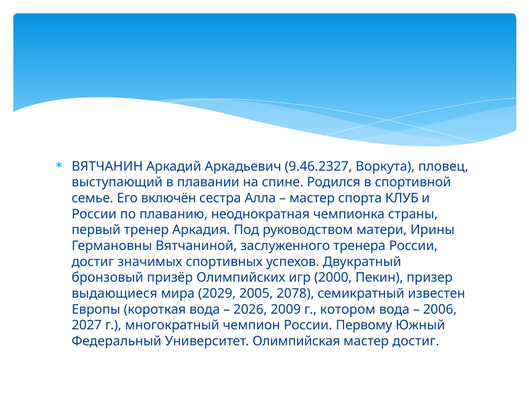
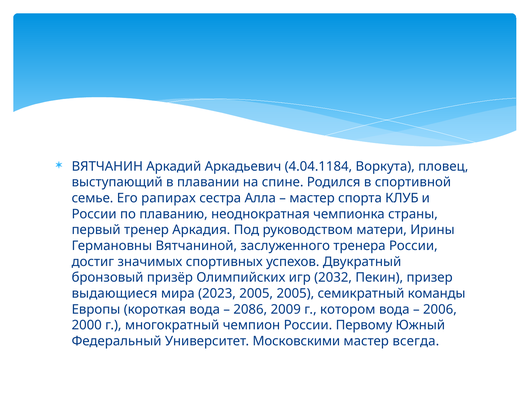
9.46.2327: 9.46.2327 -> 4.04.1184 (318, 166)
включён: включён -> рапирах (168, 198)
2000: 2000 -> 2032 (333, 277)
2029: 2029 -> 2023 (217, 293)
2005 2078: 2078 -> 2005 (295, 293)
известен: известен -> команды (437, 293)
2026: 2026 -> 2086 (250, 309)
2027: 2027 -> 2000 (87, 325)
Олимпийская: Олимпийская -> Московскими (296, 341)
мастер достиг: достиг -> всегда (416, 341)
